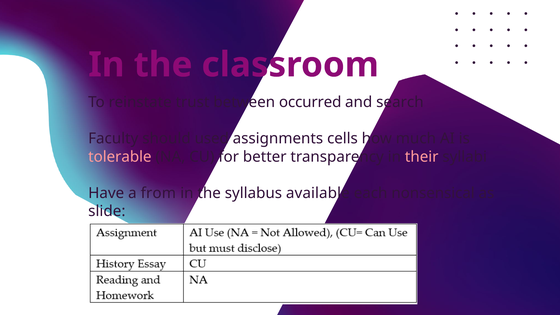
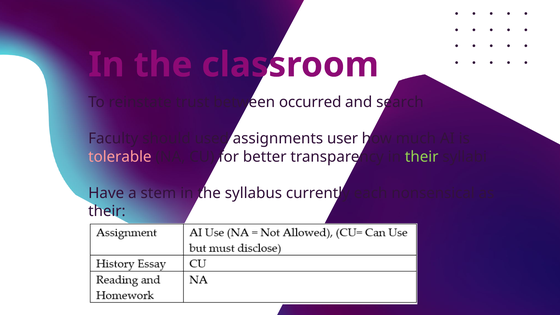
cells: cells -> user (343, 139)
their colour: pink -> light green (422, 157)
from: from -> stem (158, 193)
available: available -> currently (318, 193)
slide: slide -> their (107, 211)
